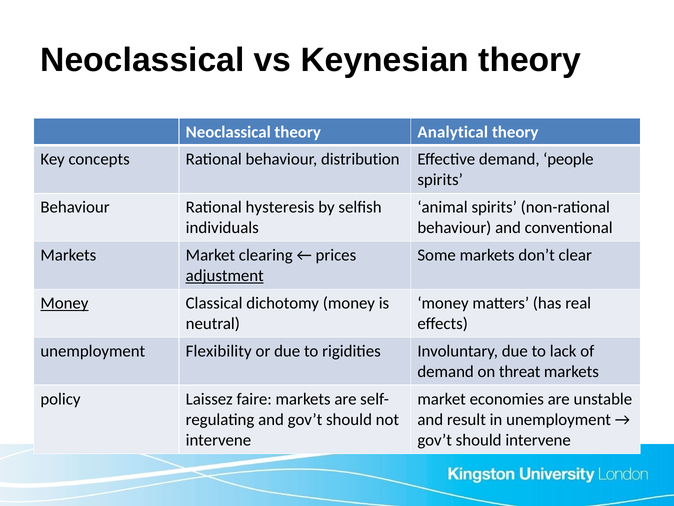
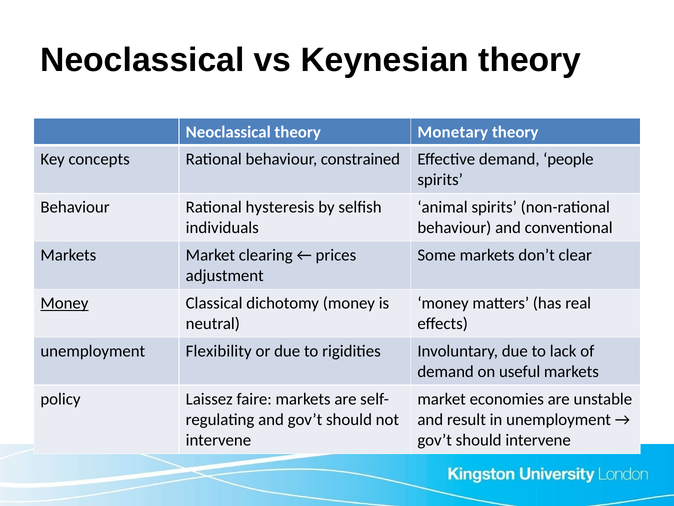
Analytical: Analytical -> Monetary (453, 132)
distribution: distribution -> constrained (360, 159)
adjustment underline: present -> none (225, 276)
threat: threat -> useful (520, 371)
